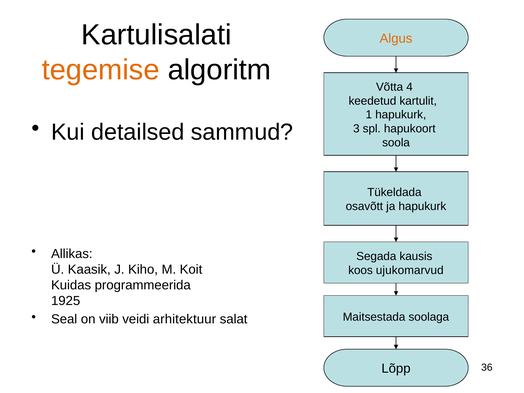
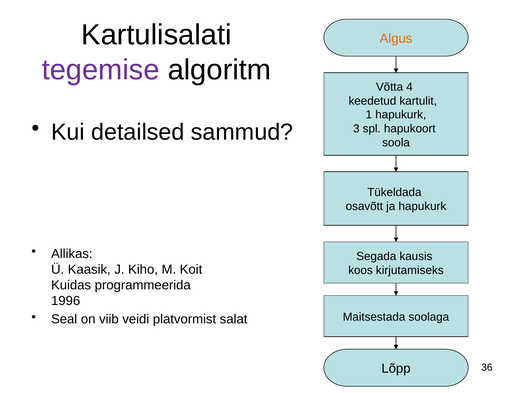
tegemise colour: orange -> purple (101, 70)
ujukomarvud: ujukomarvud -> kirjutamiseks (410, 270)
1925: 1925 -> 1996 (66, 301)
arhitektuur: arhitektuur -> platvormist (185, 319)
